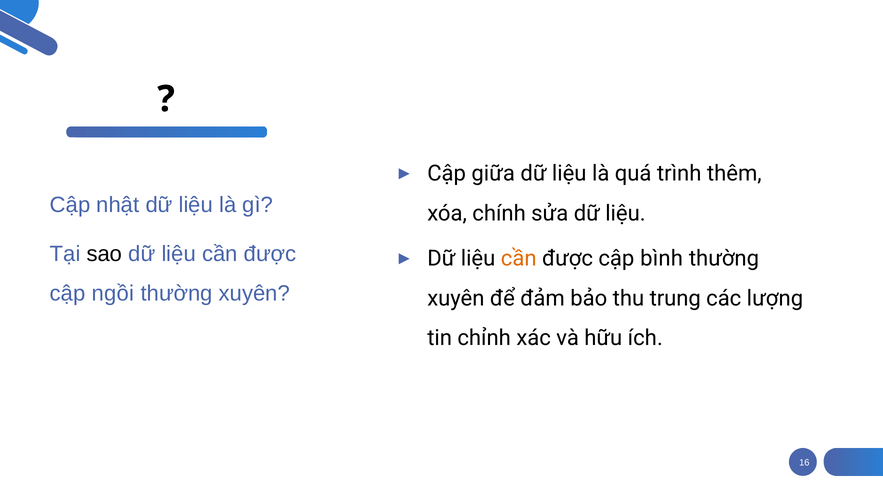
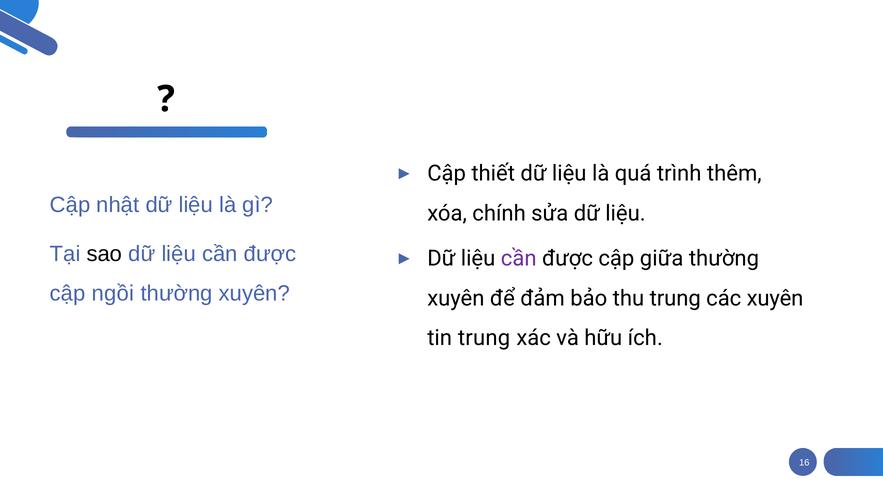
giữa: giữa -> thiết (493, 173)
cần colour: orange -> purple (519, 258)
bình: bình -> giữa (662, 258)
các lượng: lượng -> xuyên (775, 298)
tin chỉnh: chỉnh -> trung (484, 338)
